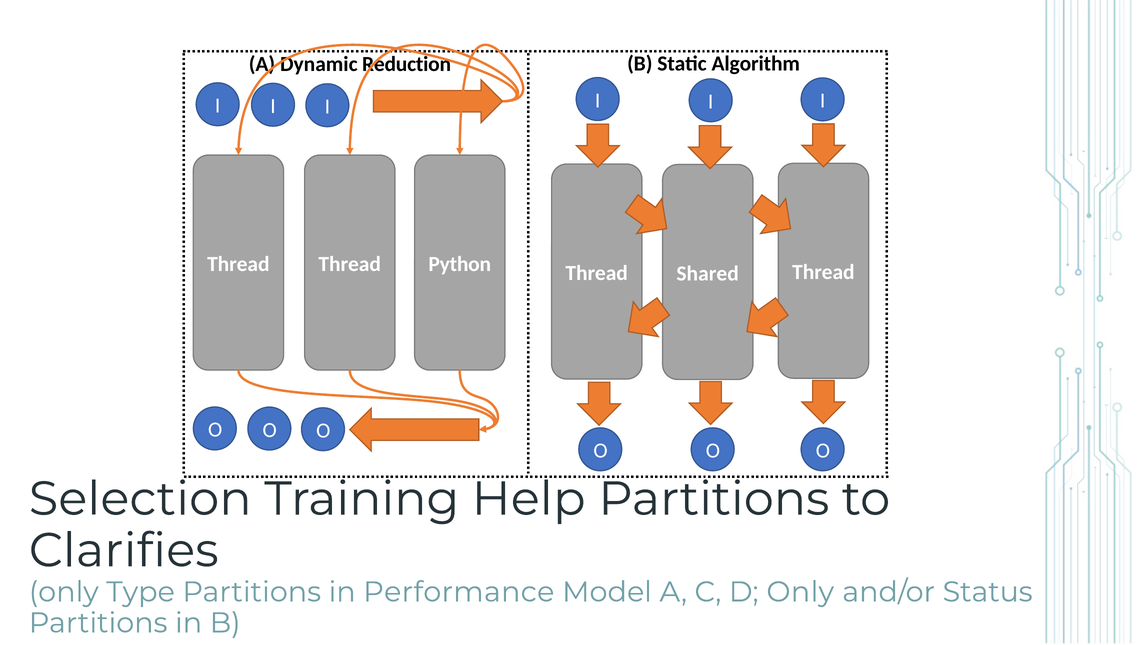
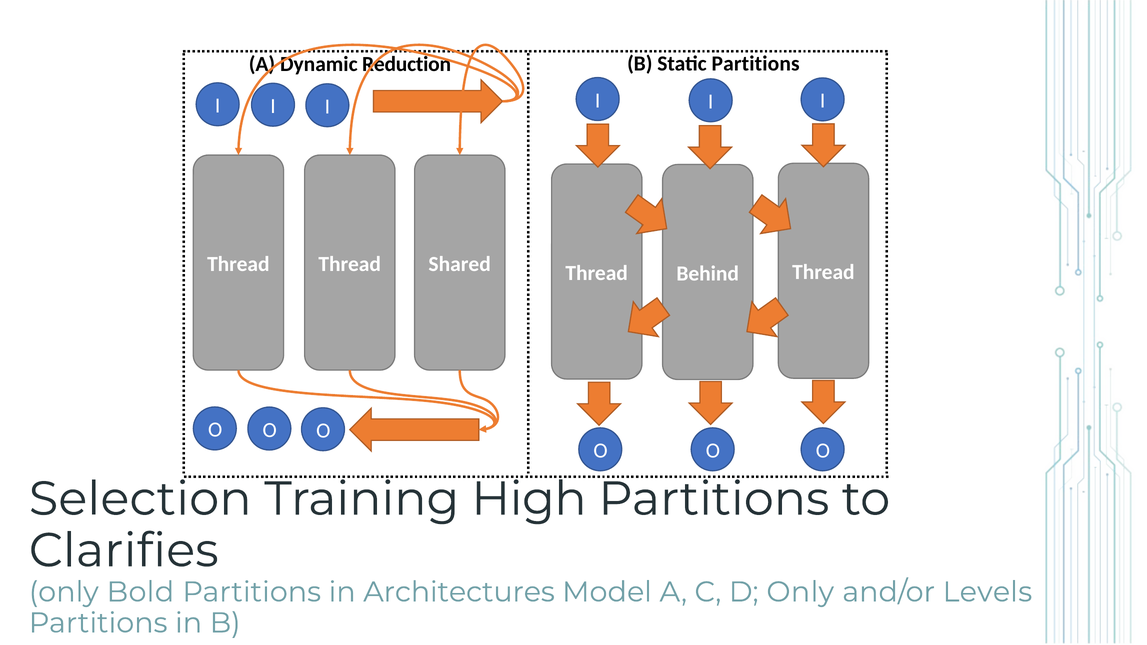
Static Algorithm: Algorithm -> Partitions (756, 64)
Python: Python -> Shared (460, 264)
Shared: Shared -> Behind (708, 274)
Help: Help -> High (529, 499)
Type: Type -> Bold (140, 592)
Performance: Performance -> Architectures (459, 592)
Status: Status -> Levels (987, 592)
